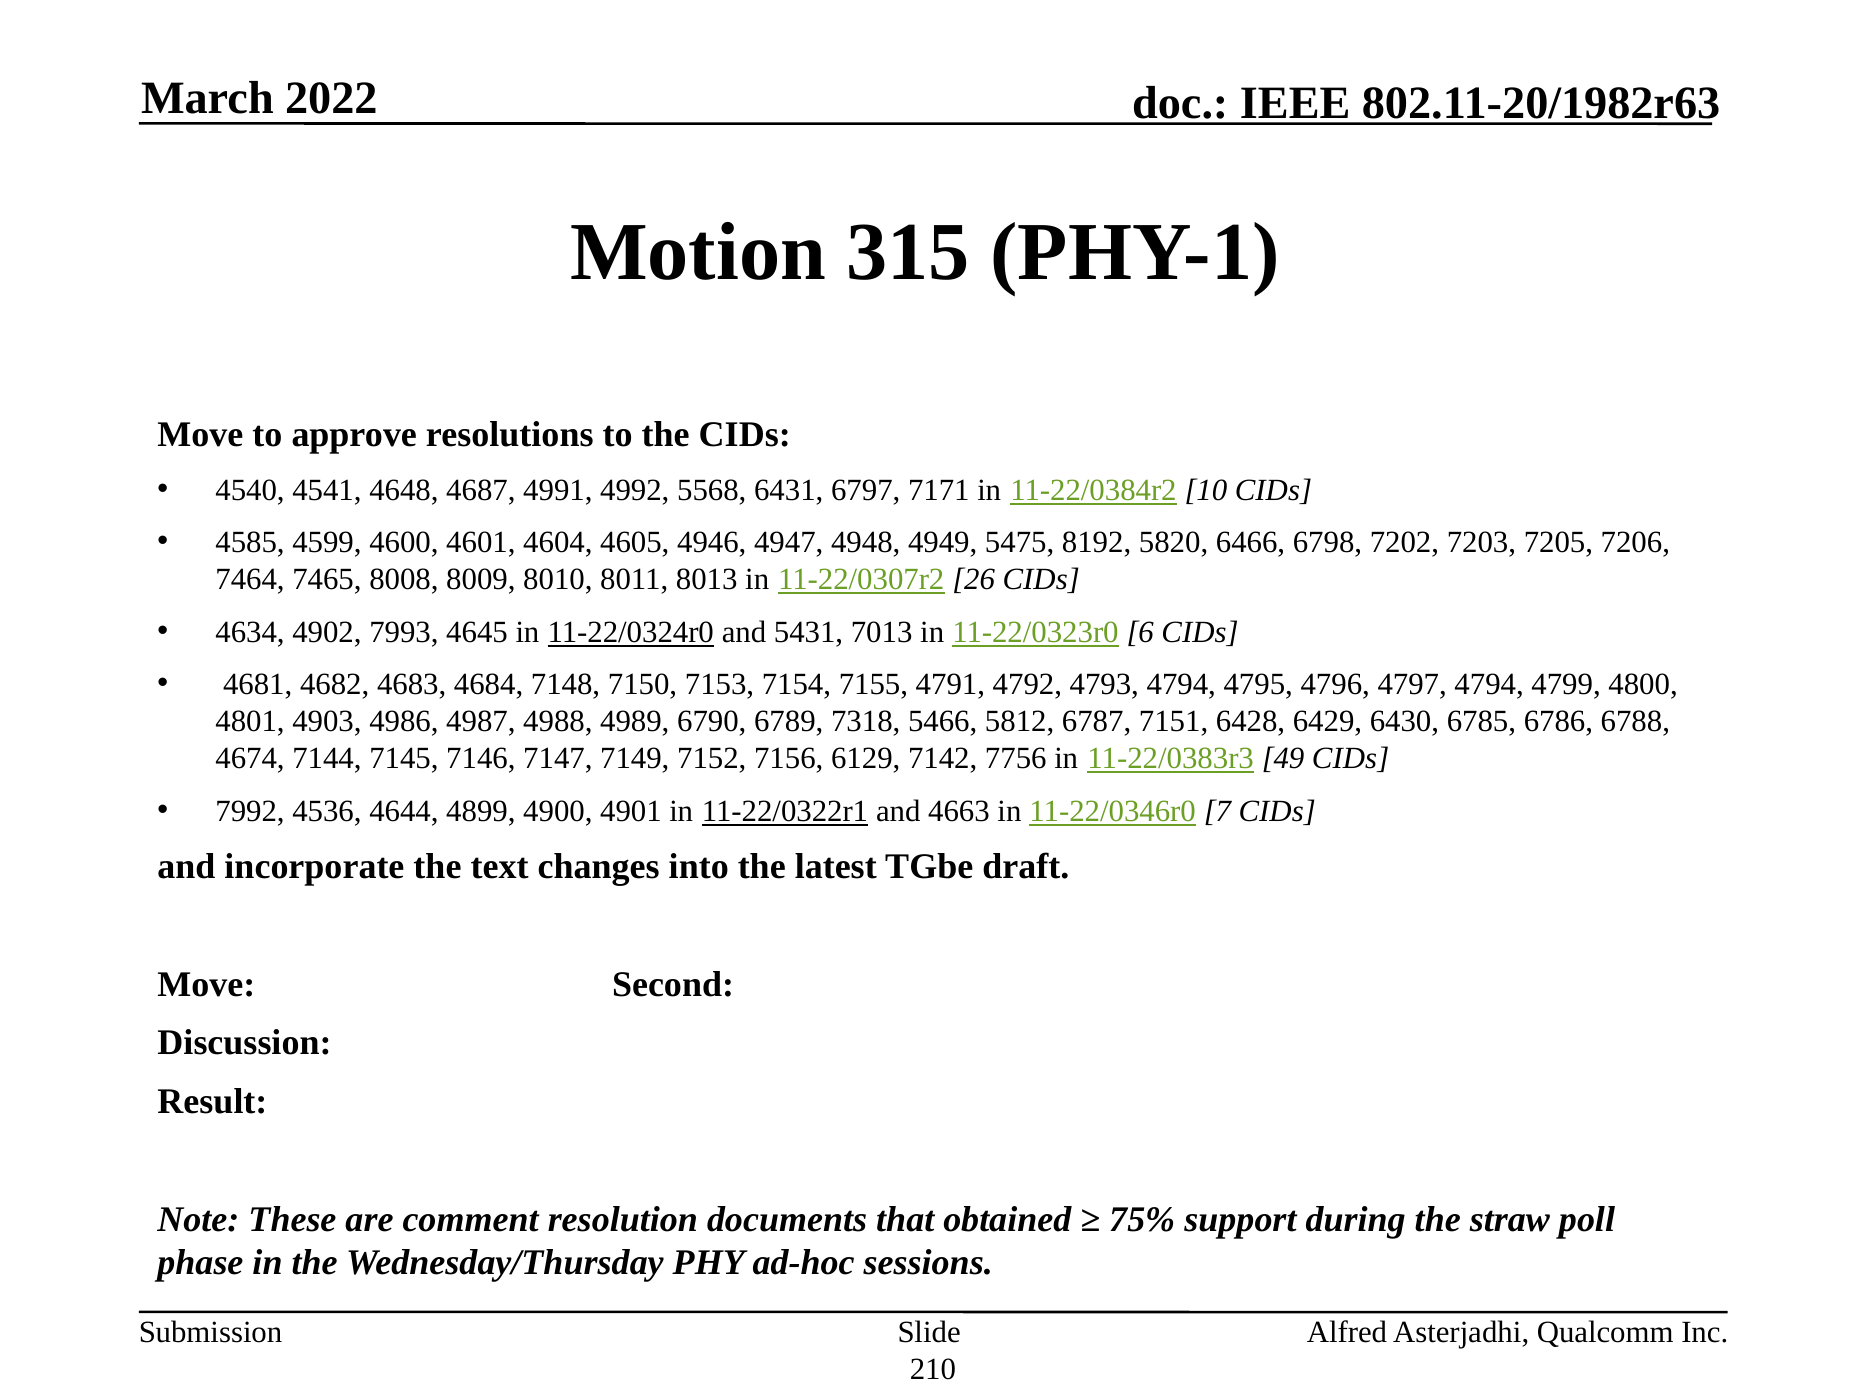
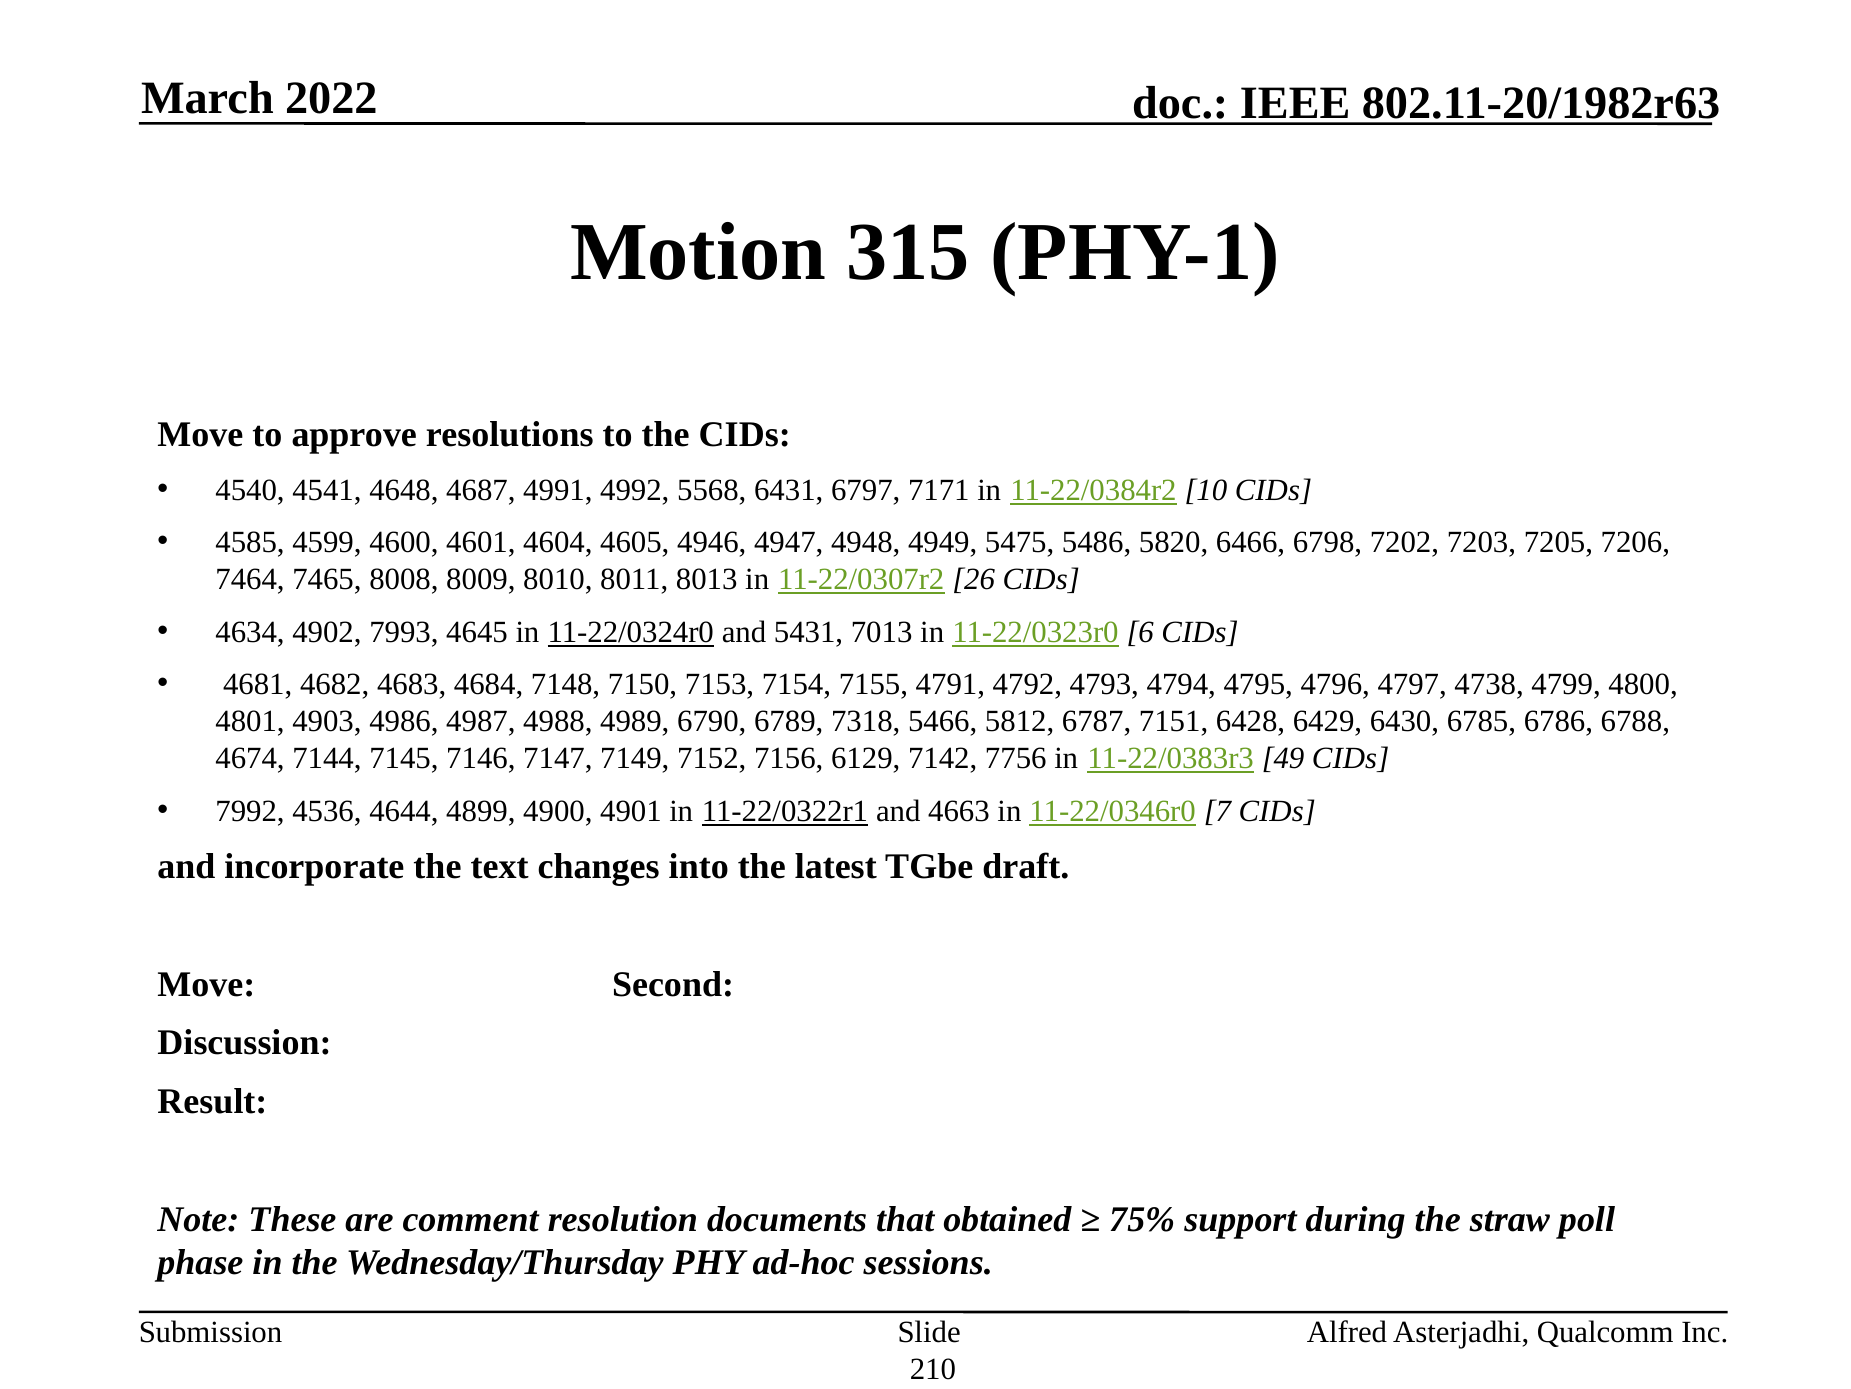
8192: 8192 -> 5486 (1097, 542)
4797 4794: 4794 -> 4738 (1489, 684)
